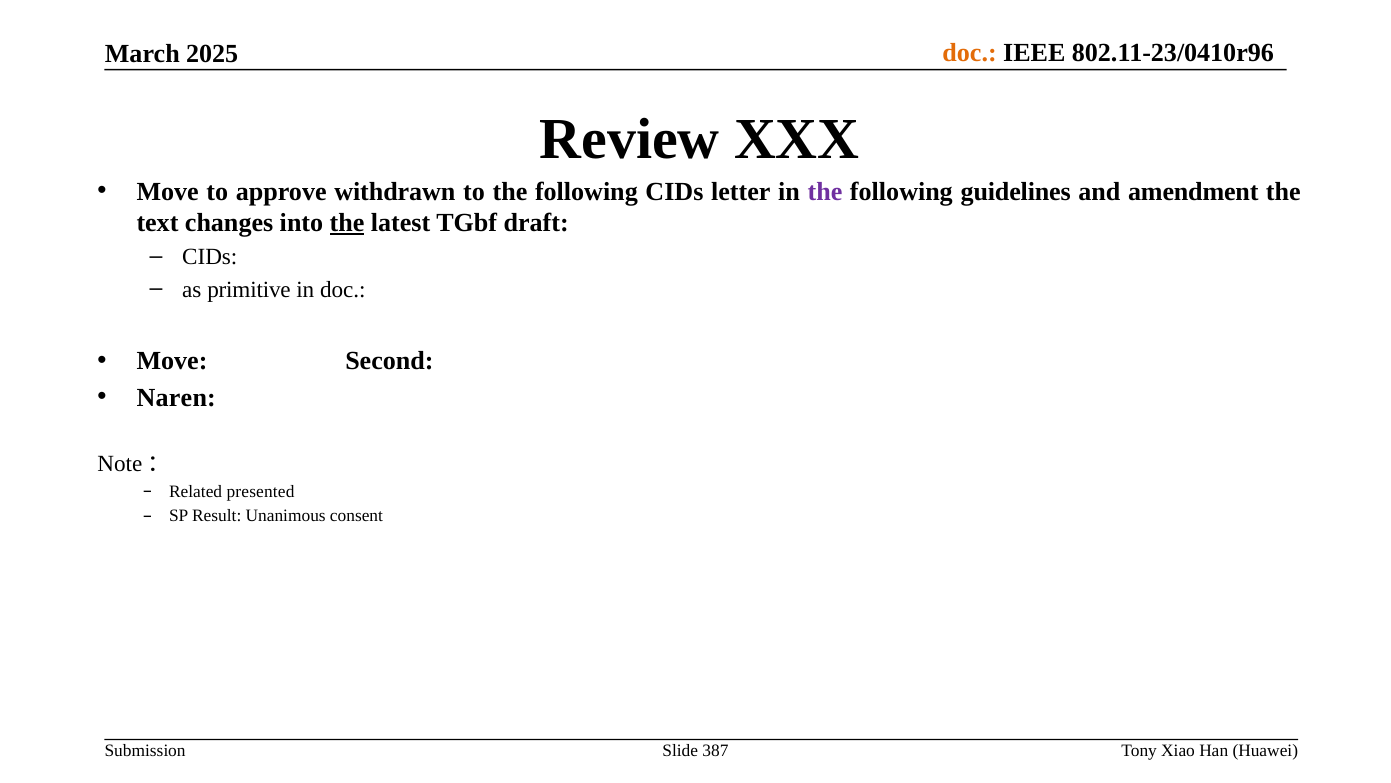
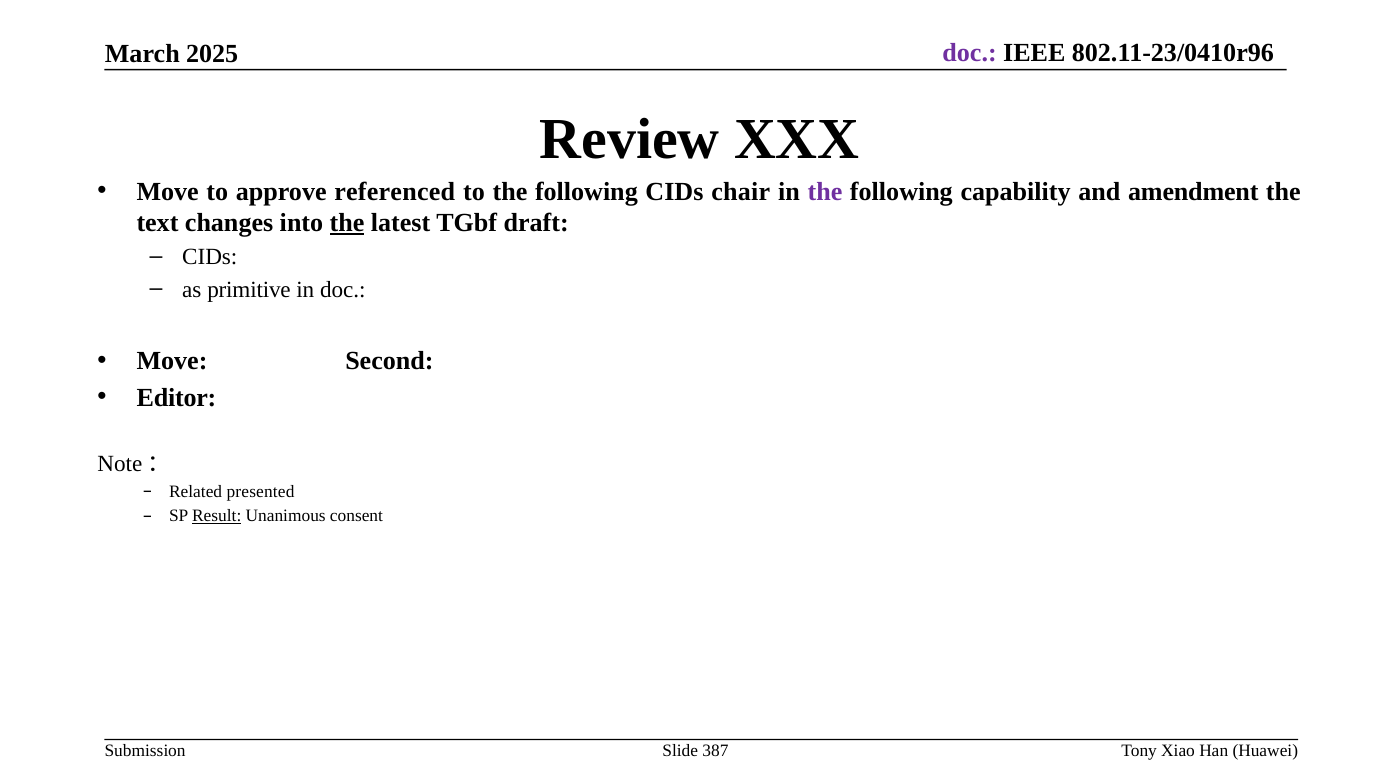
doc colour: orange -> purple (970, 52)
withdrawn: withdrawn -> referenced (395, 191)
letter: letter -> chair (741, 191)
guidelines: guidelines -> capability (1016, 191)
Naren: Naren -> Editor (176, 397)
Result underline: none -> present (217, 515)
